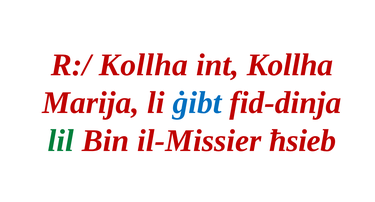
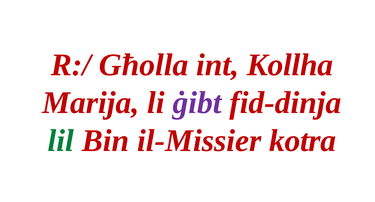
R:/ Kollha: Kollha -> Għolla (144, 65)
ġibt colour: blue -> purple (197, 103)
ħsieb: ħsieb -> kotra (303, 141)
